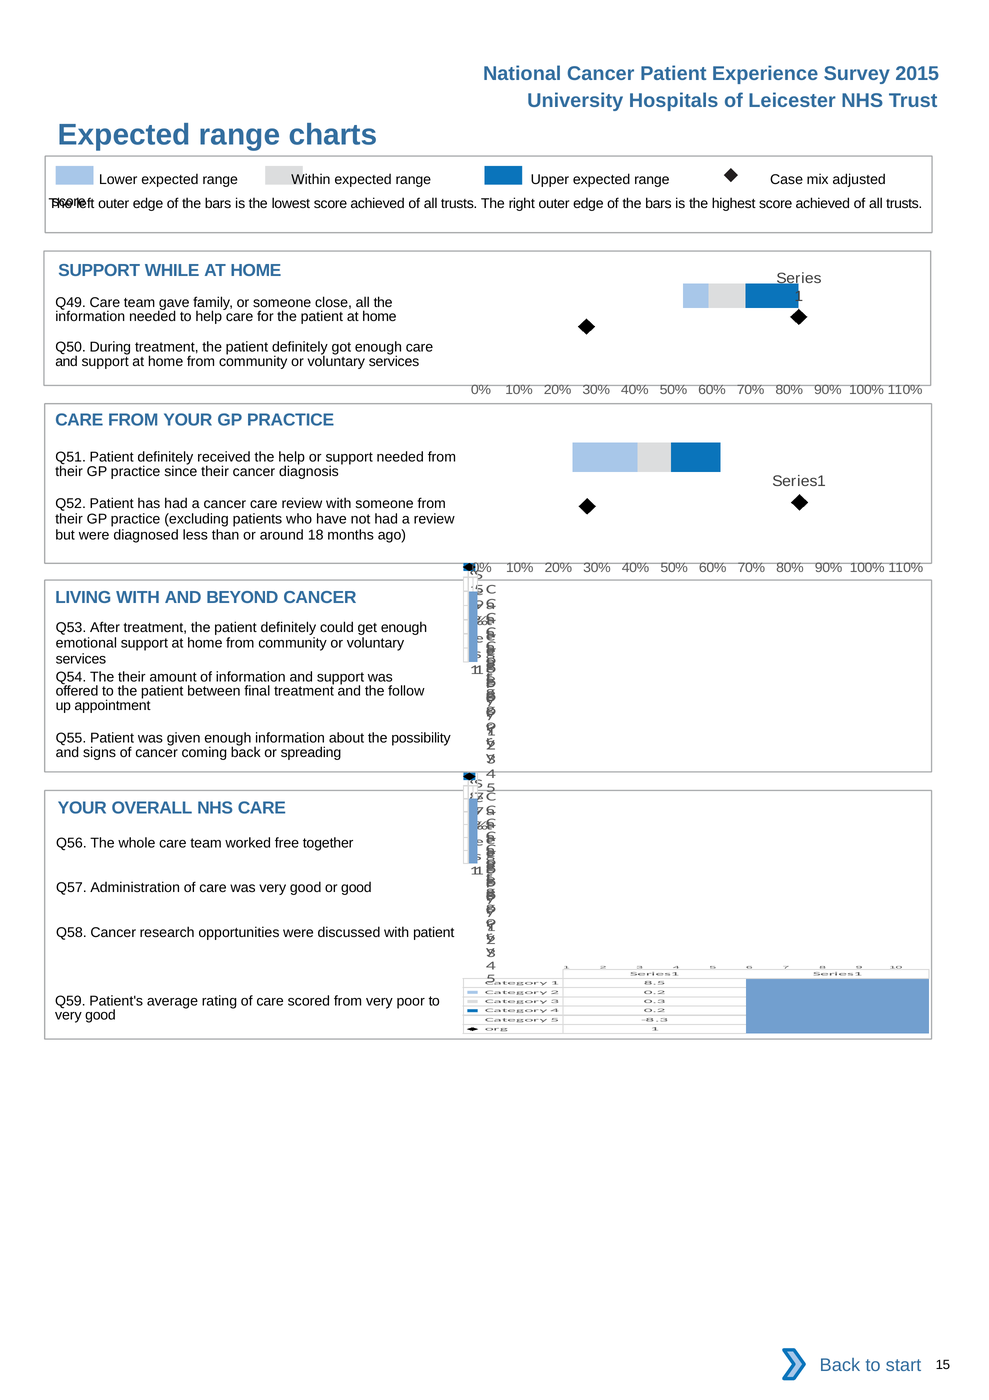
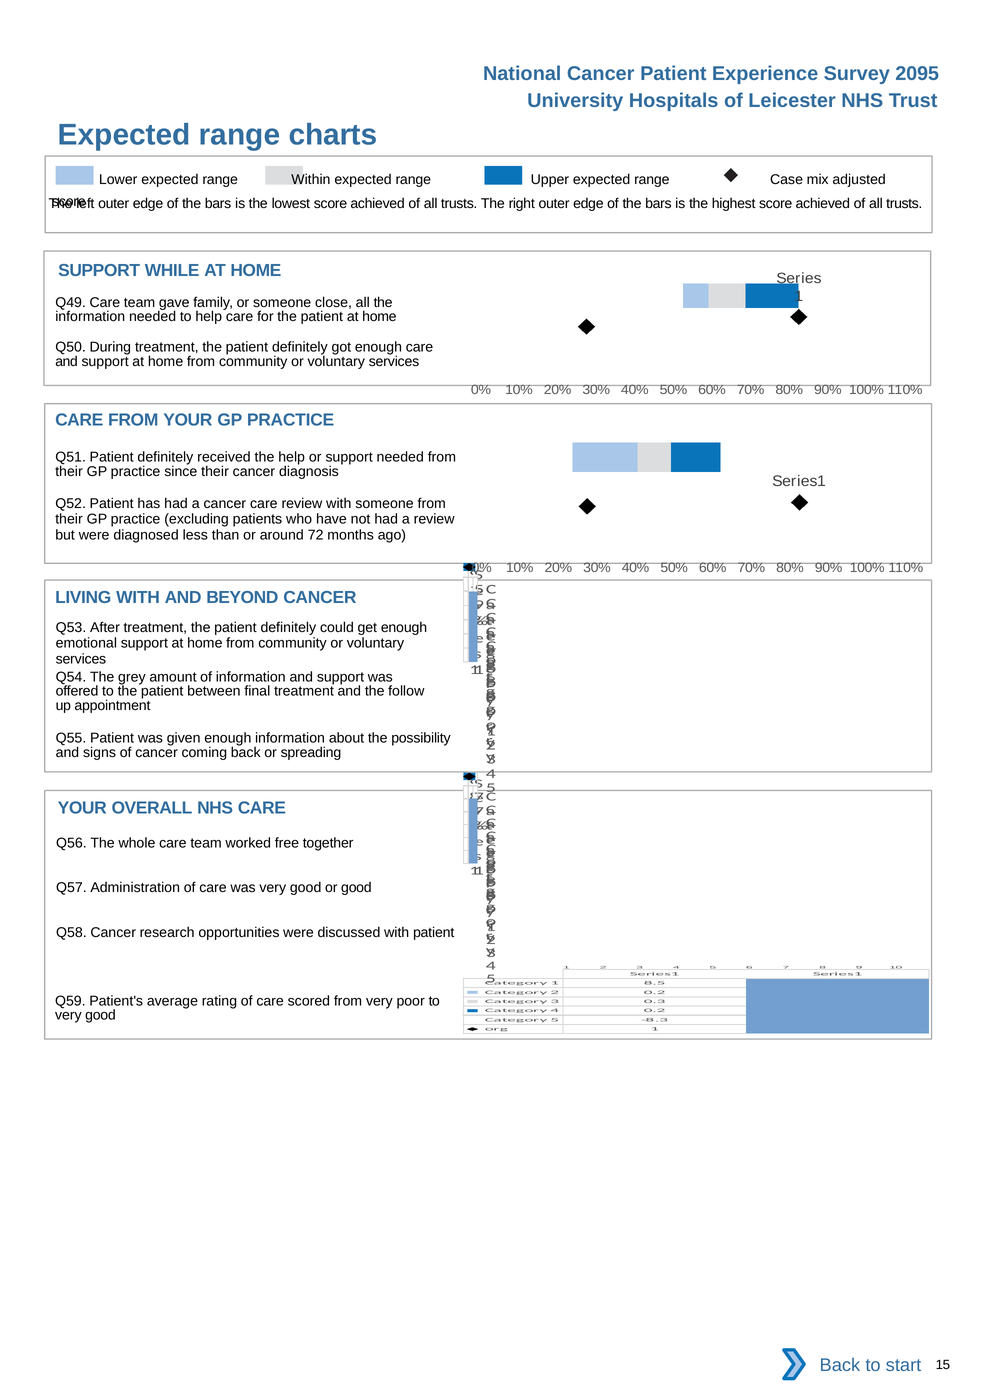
2015: 2015 -> 2095 (917, 74)
18: 18 -> 72 (316, 535)
The their: their -> grey (132, 677)
